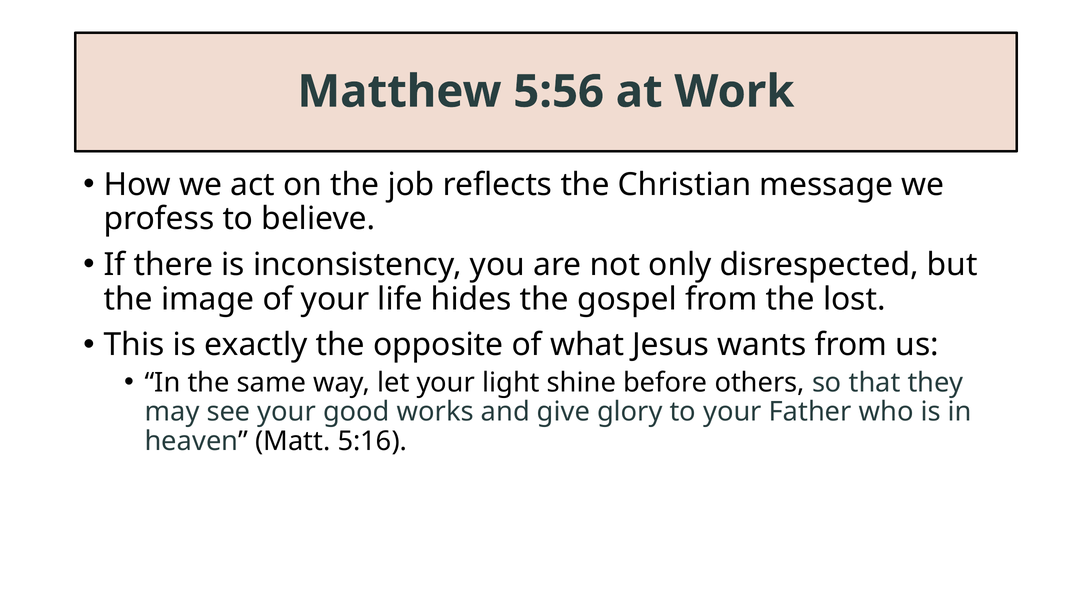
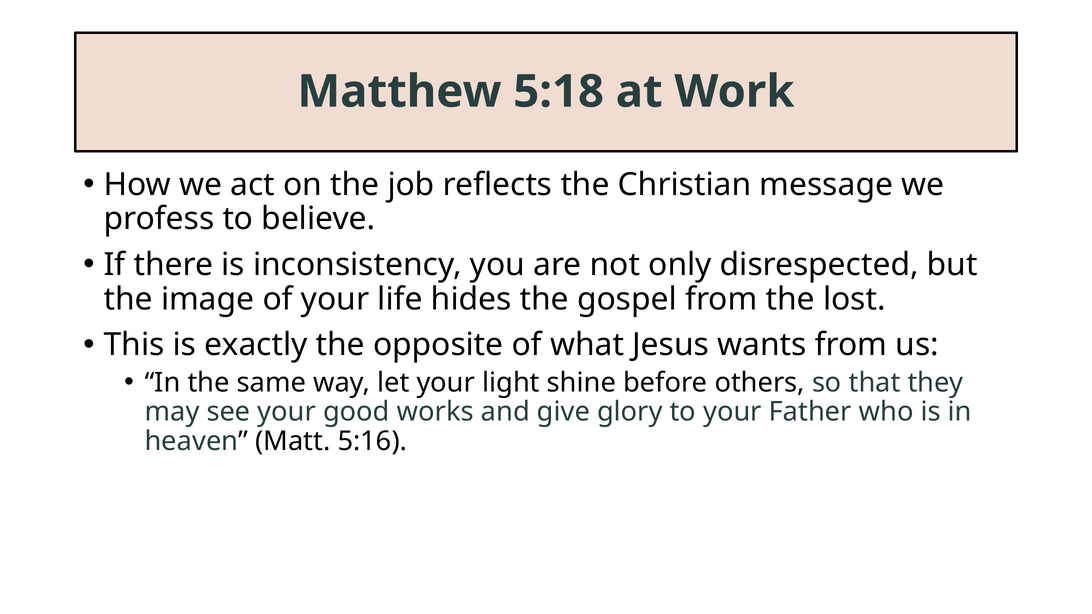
5:56: 5:56 -> 5:18 (559, 92)
